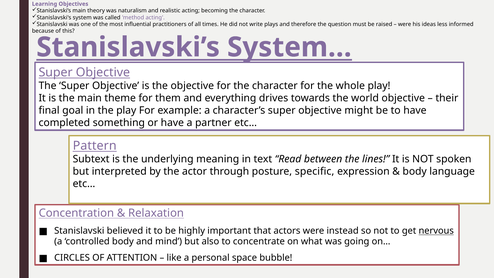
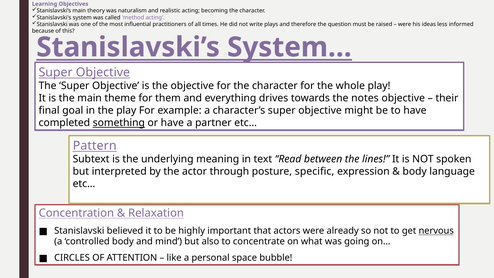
world: world -> notes (365, 98)
something underline: none -> present (119, 123)
instead: instead -> already (343, 231)
